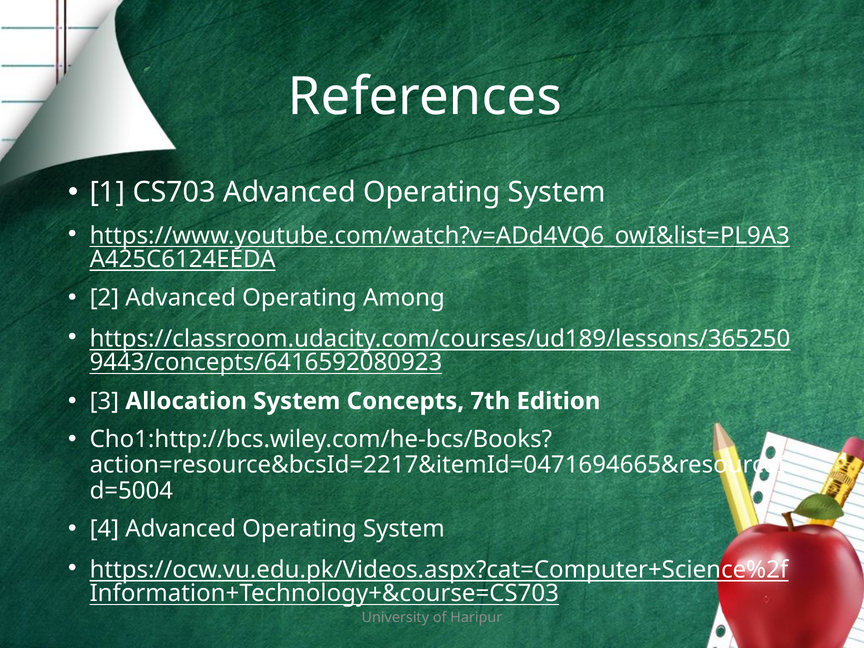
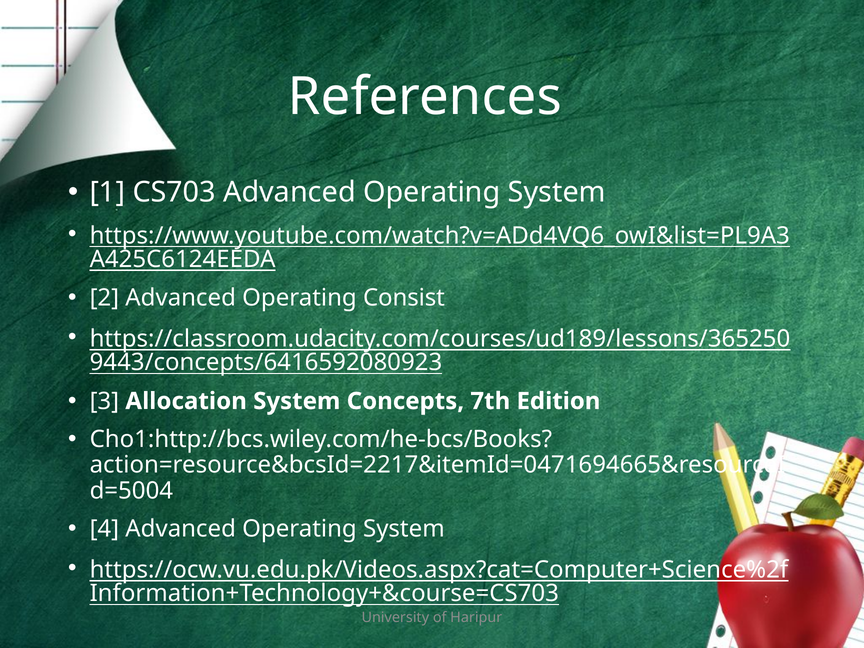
Among: Among -> Consist (404, 298)
